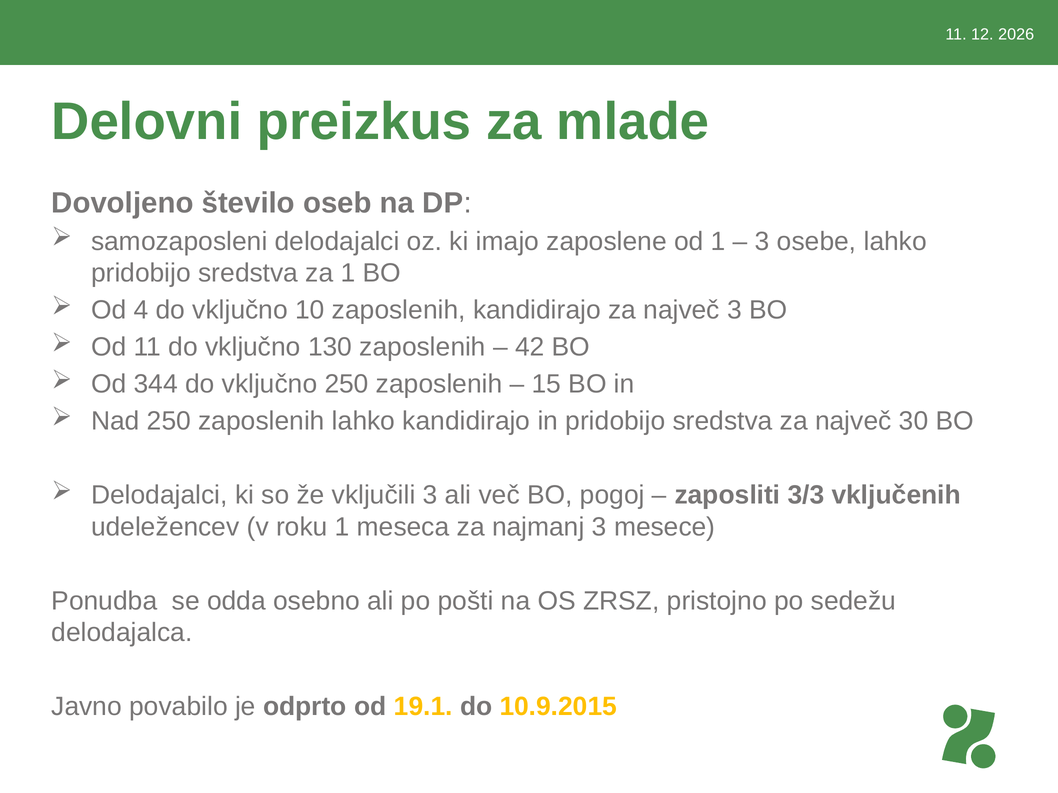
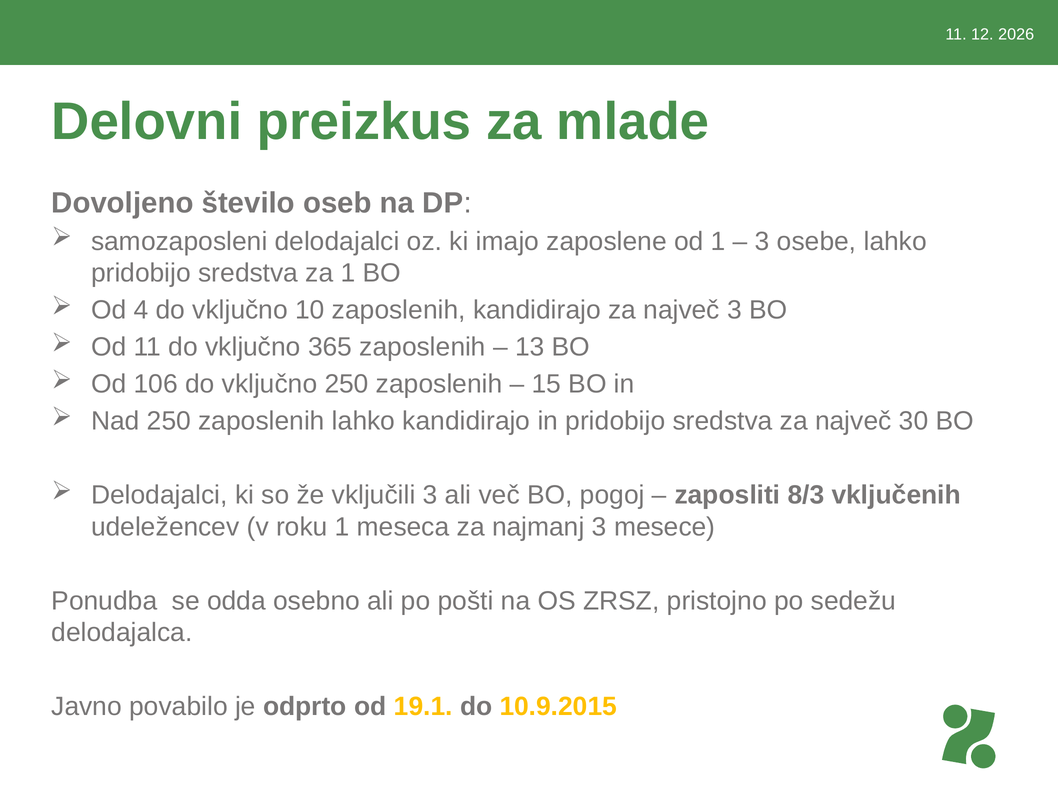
130: 130 -> 365 (330, 347)
42: 42 -> 13 (530, 347)
344: 344 -> 106 (156, 384)
3/3: 3/3 -> 8/3 (806, 496)
